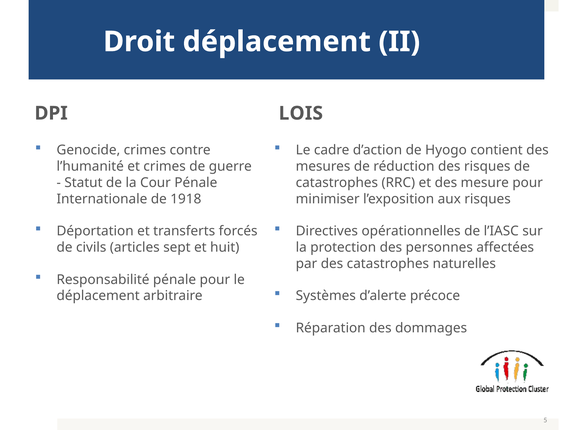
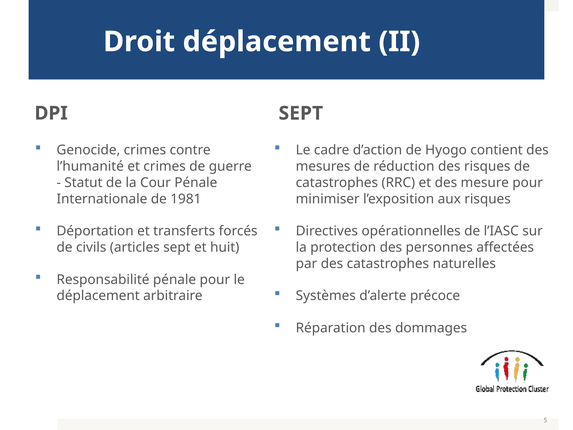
LOIS: LOIS -> SEPT (301, 113)
1918: 1918 -> 1981 (186, 199)
